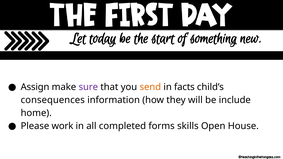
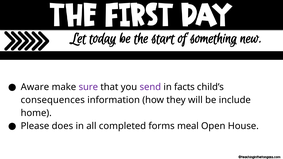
Assign: Assign -> Aware (35, 87)
send colour: orange -> purple (150, 87)
work: work -> does (62, 126)
skills: skills -> meal (188, 126)
